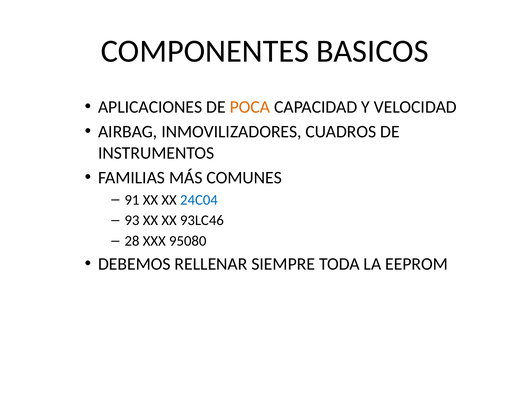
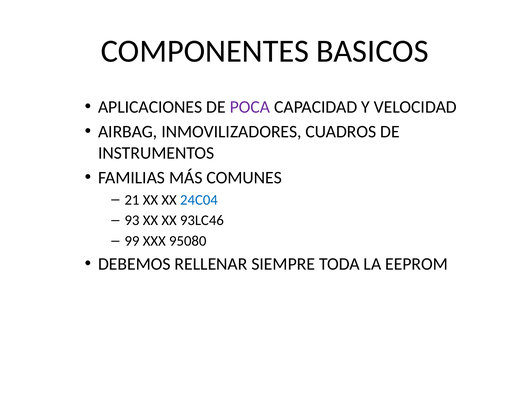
POCA colour: orange -> purple (250, 107)
91: 91 -> 21 (132, 200)
28: 28 -> 99 (132, 241)
